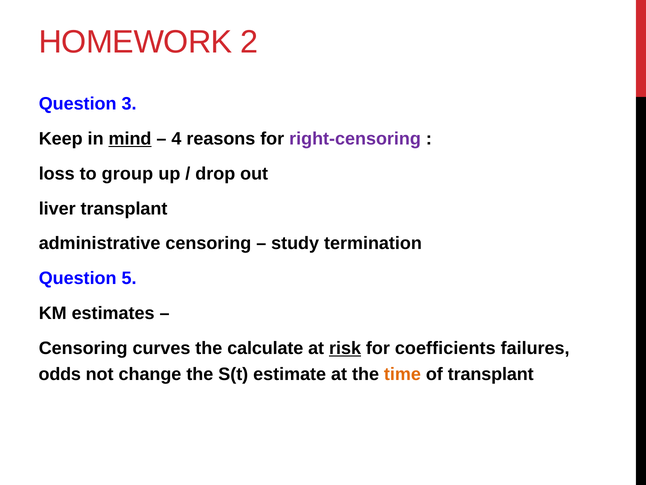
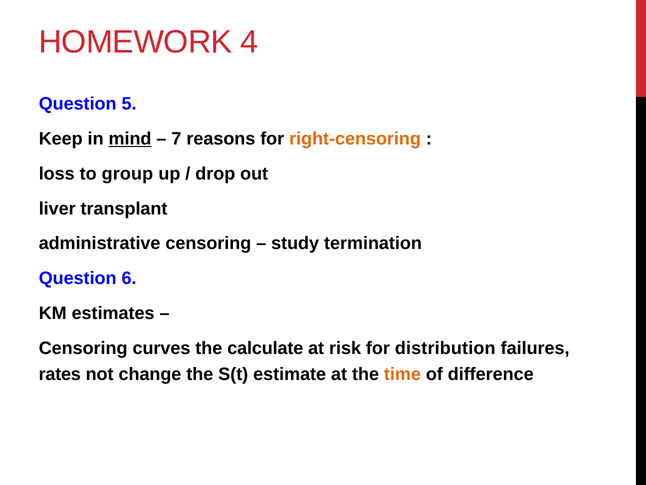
2: 2 -> 4 (249, 42)
3: 3 -> 5 (129, 104)
4: 4 -> 7 (176, 139)
right-censoring colour: purple -> orange (355, 139)
5: 5 -> 6 (129, 278)
risk underline: present -> none (345, 348)
coefficients: coefficients -> distribution (445, 348)
odds: odds -> rates (60, 374)
of transplant: transplant -> difference (491, 374)
